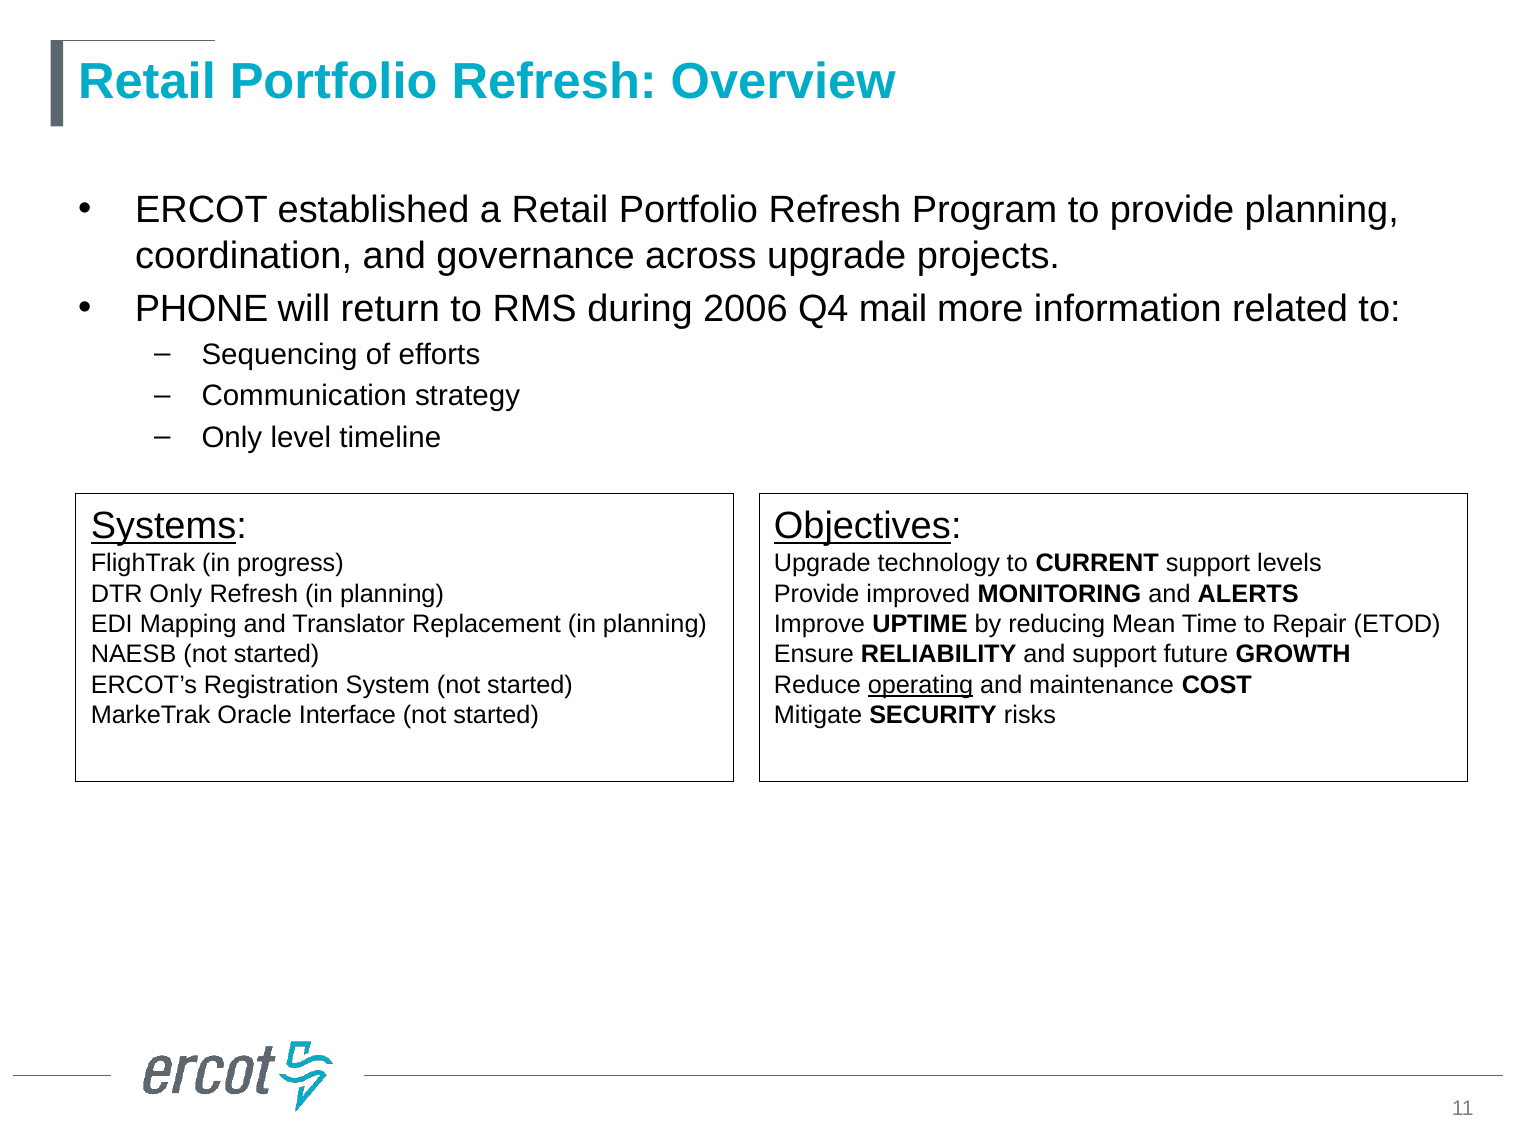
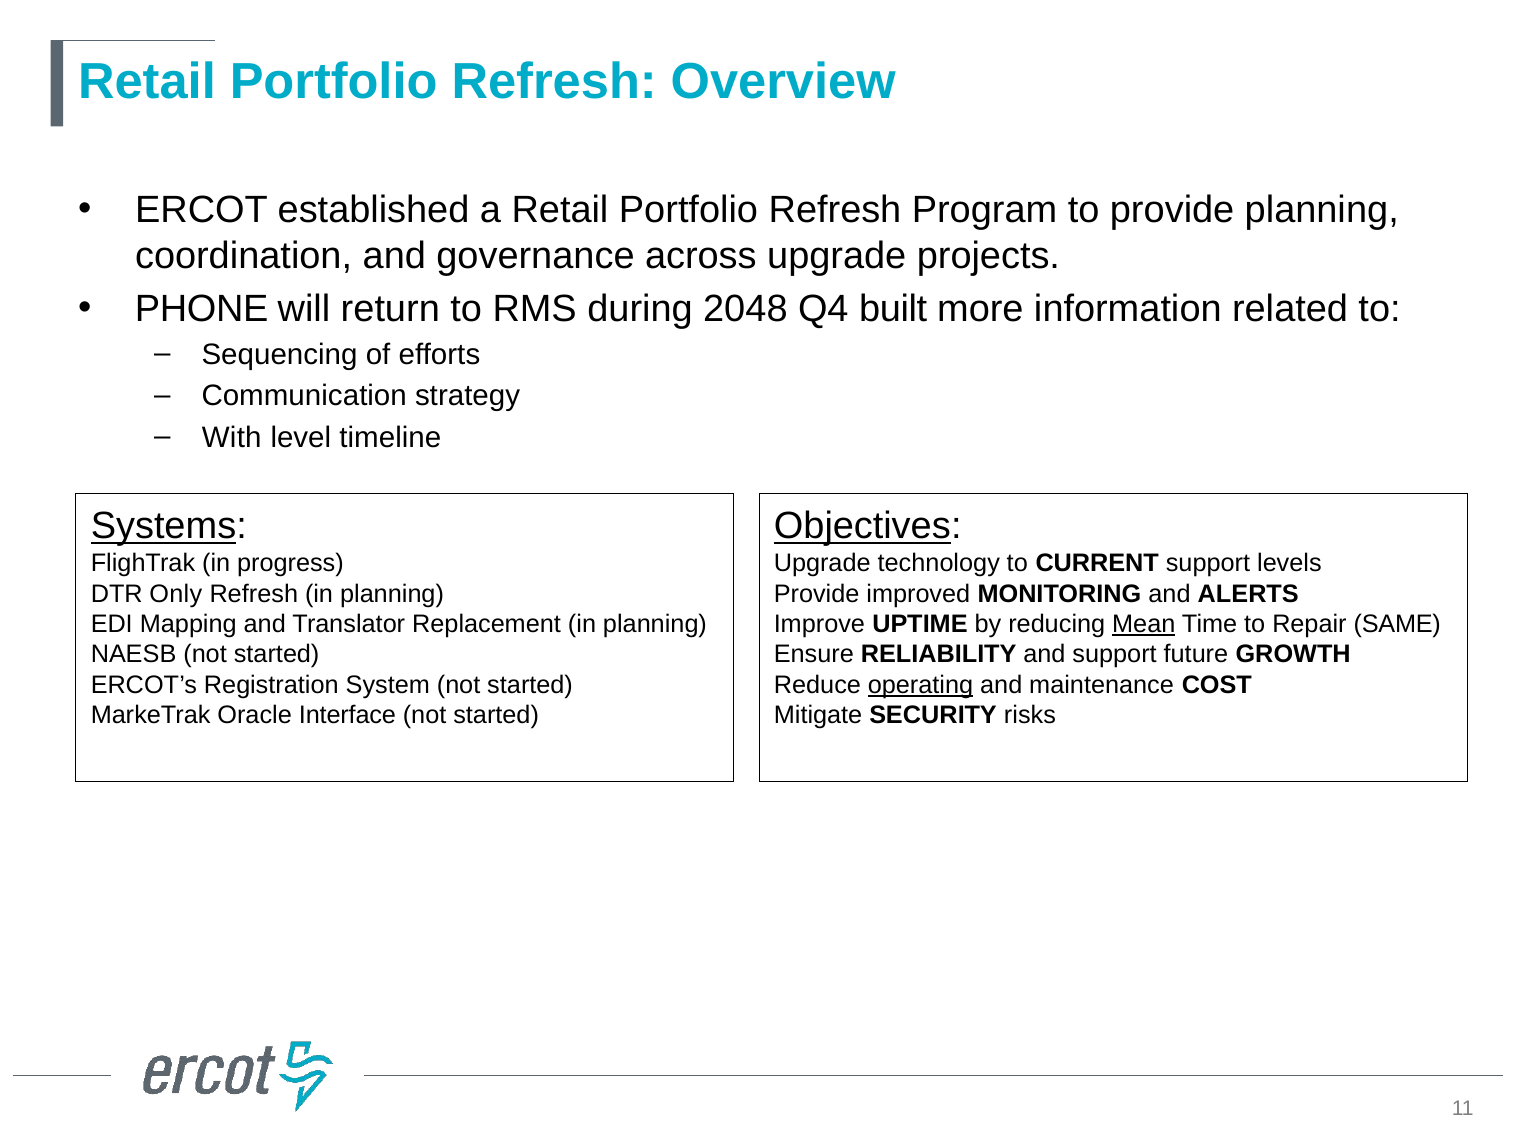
2006: 2006 -> 2048 (745, 309)
mail: mail -> built (893, 309)
Only: Only -> With (232, 437)
Mean underline: none -> present (1144, 624)
ETOD: ETOD -> SAME (1397, 624)
